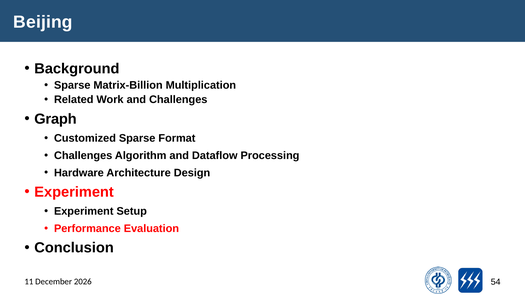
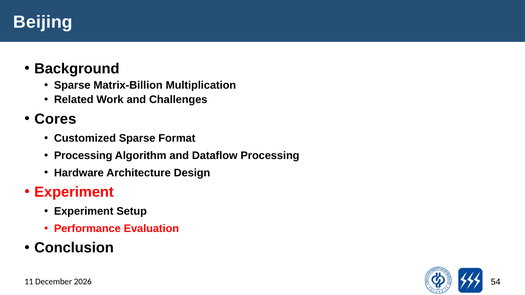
Graph: Graph -> Cores (55, 119)
Challenges: Challenges -> Processing (83, 156)
